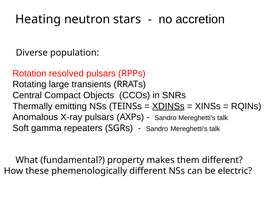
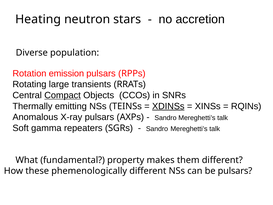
resolved: resolved -> emission (66, 73)
Compact underline: none -> present (63, 95)
be electric: electric -> pulsars (235, 171)
